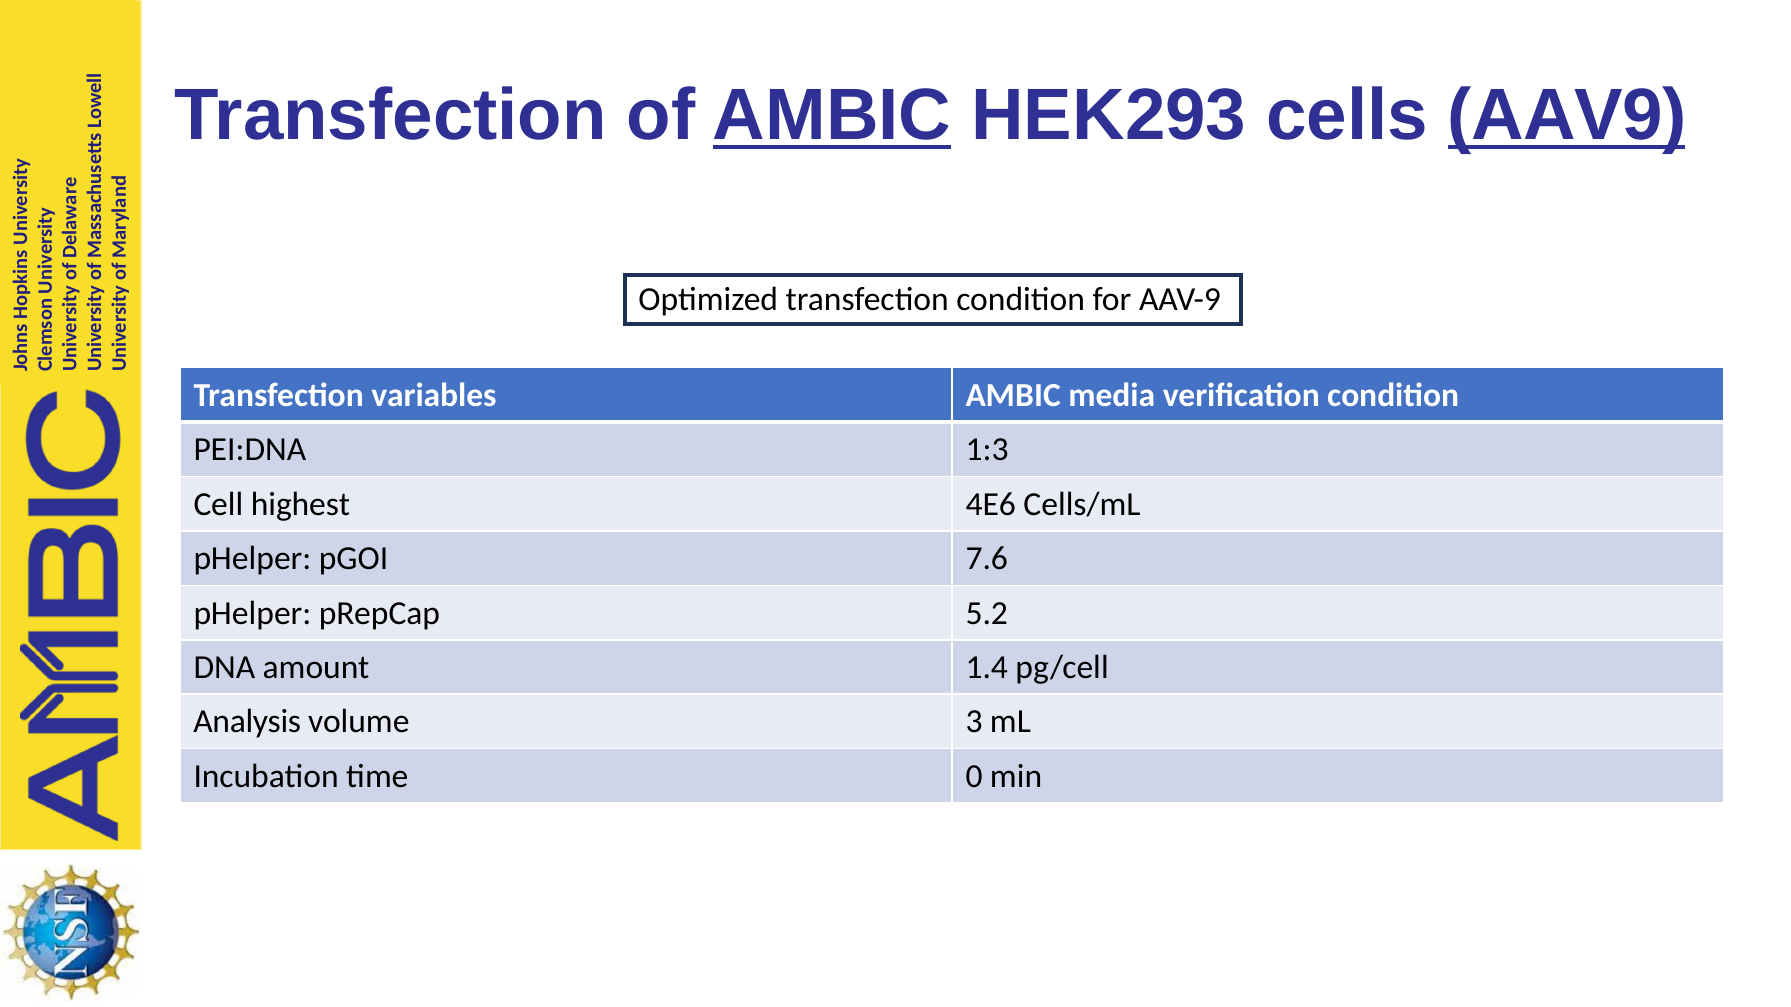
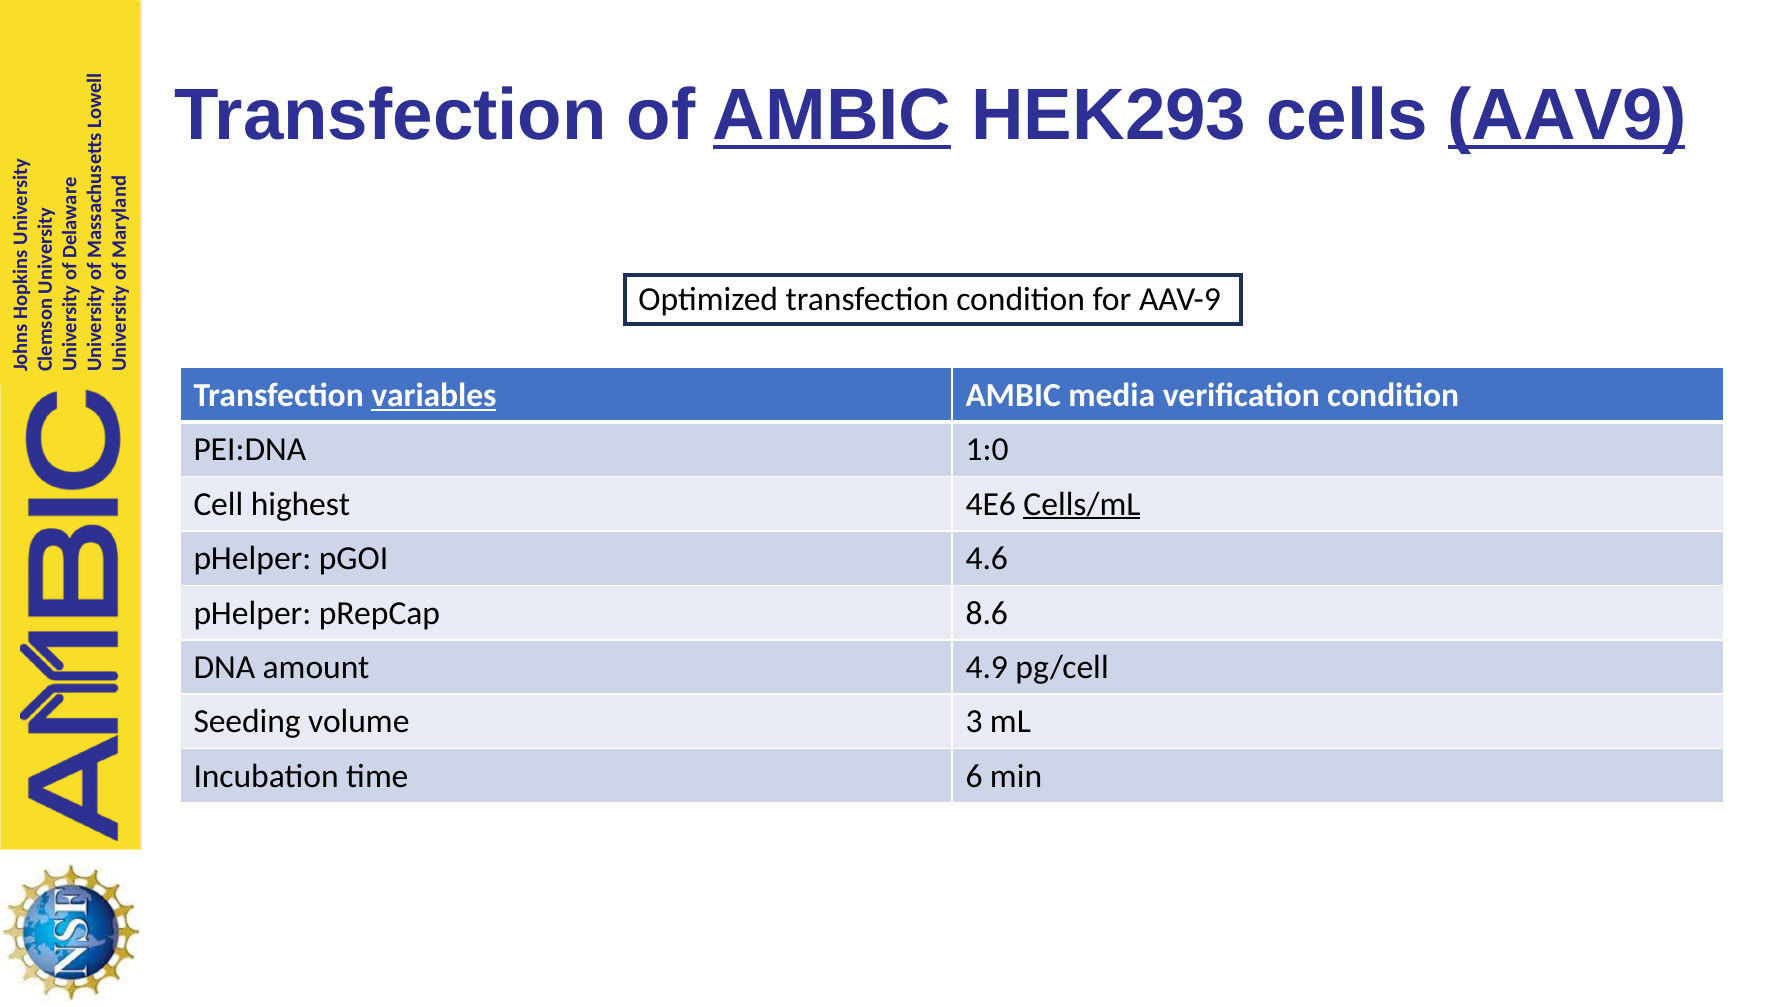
variables underline: none -> present (434, 395)
1:3: 1:3 -> 1:0 (987, 450)
Cells/mL underline: none -> present (1082, 504)
7.6: 7.6 -> 4.6 (987, 559)
5.2: 5.2 -> 8.6 (987, 613)
1.4: 1.4 -> 4.9 (987, 668)
Analysis: Analysis -> Seeding (247, 722)
0: 0 -> 6 (974, 777)
